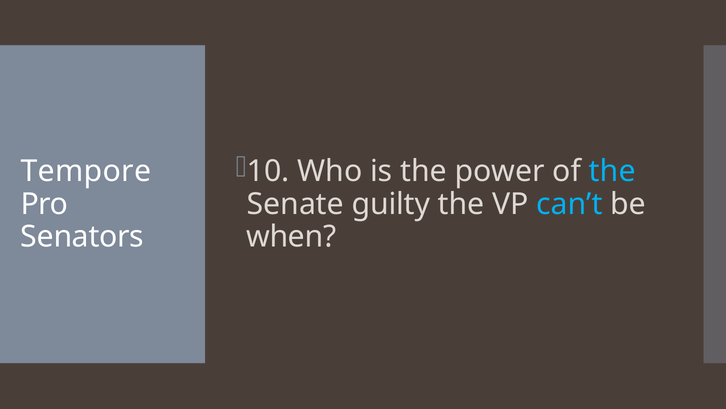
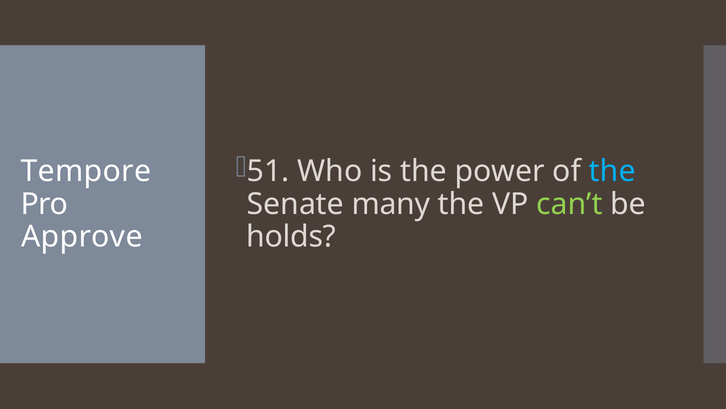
10: 10 -> 51 (268, 171)
guilty: guilty -> many (391, 204)
can’t colour: light blue -> light green (569, 204)
Senators: Senators -> Approve (82, 236)
when: when -> holds (291, 236)
